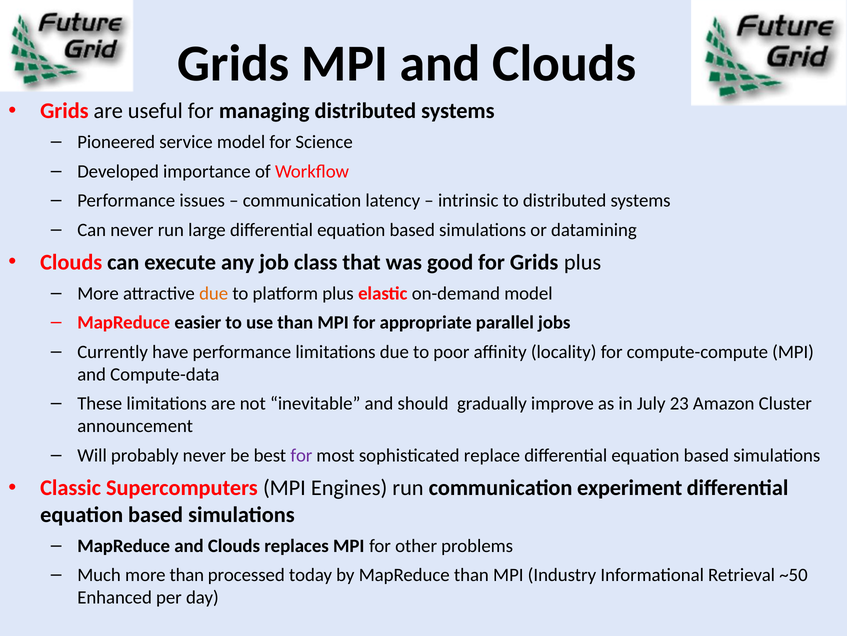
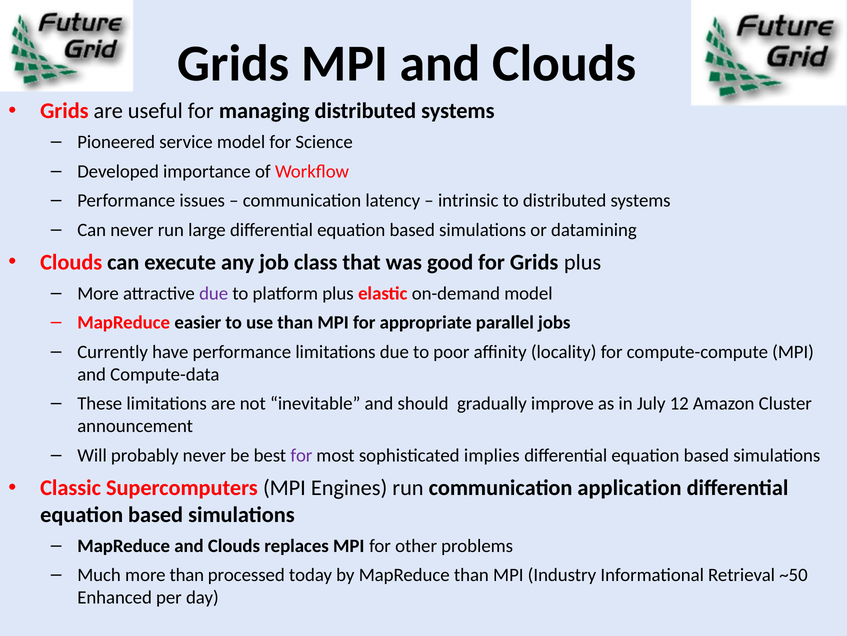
due colour: orange -> purple (214, 293)
23: 23 -> 12 (679, 403)
replace: replace -> implies (492, 455)
experiment: experiment -> application (630, 487)
